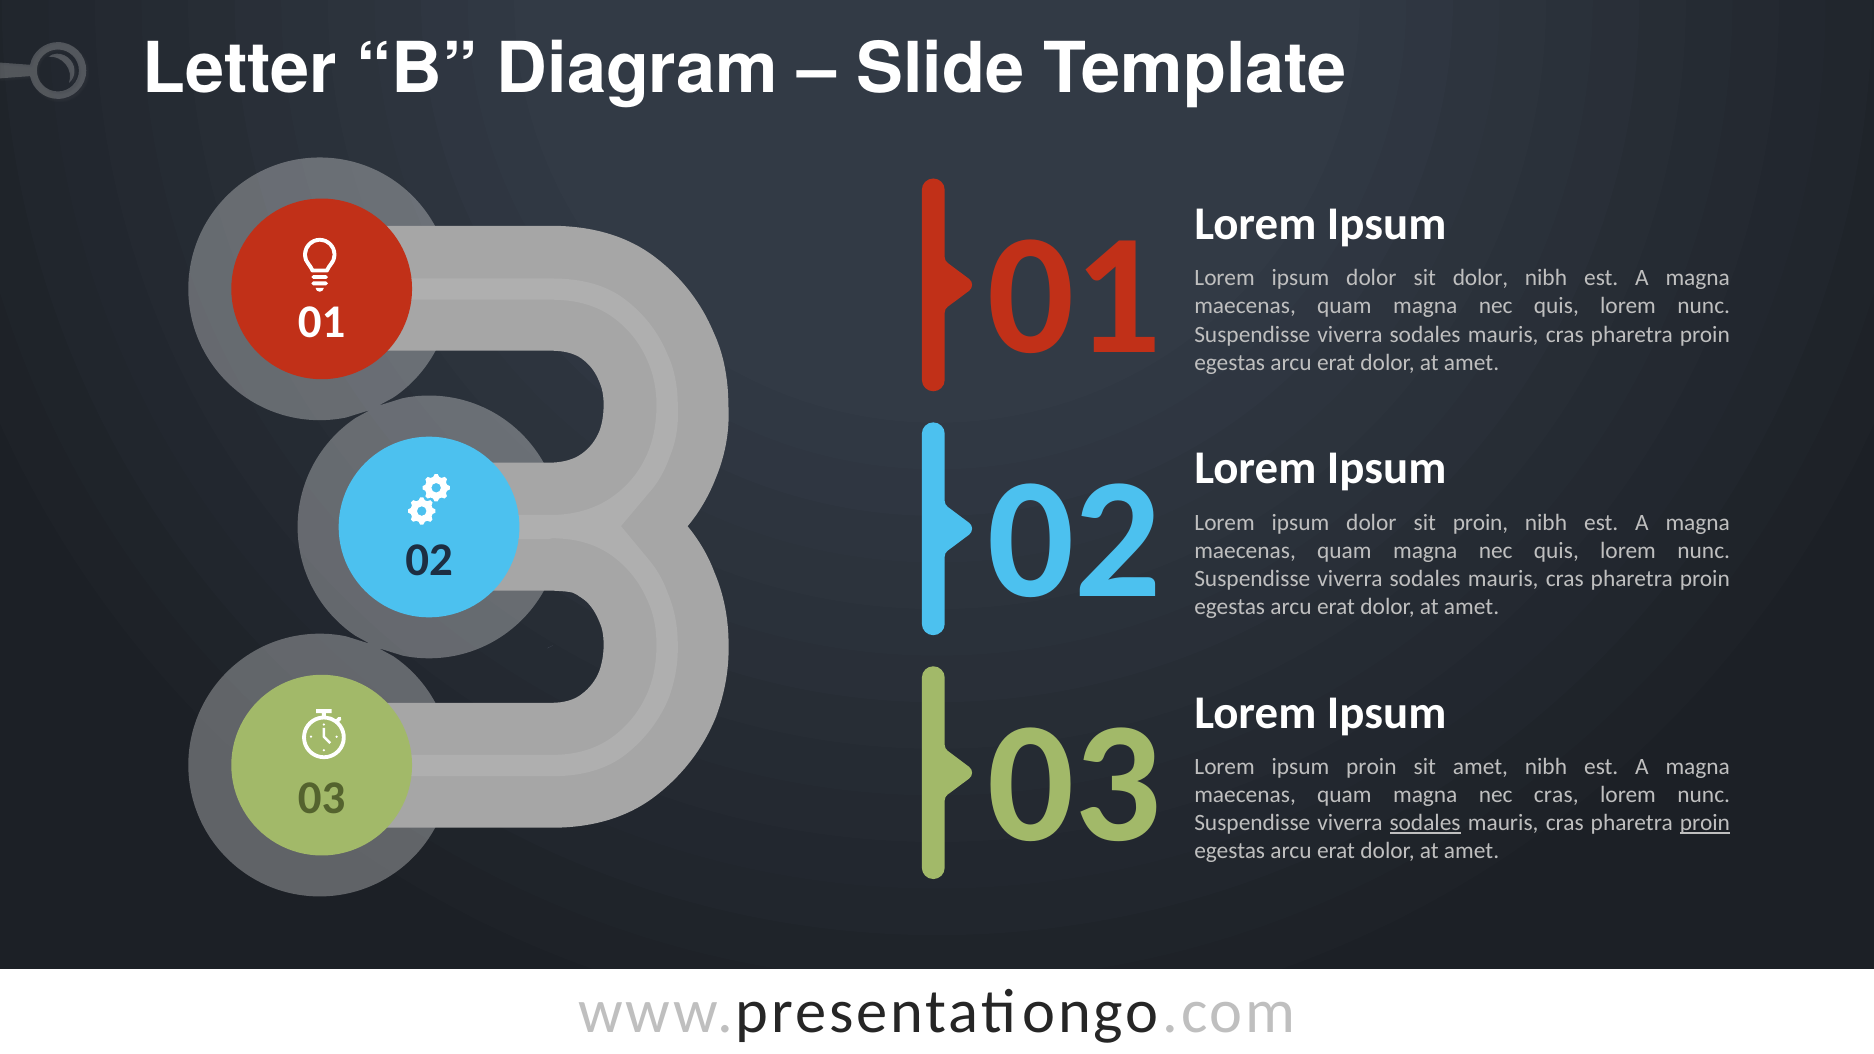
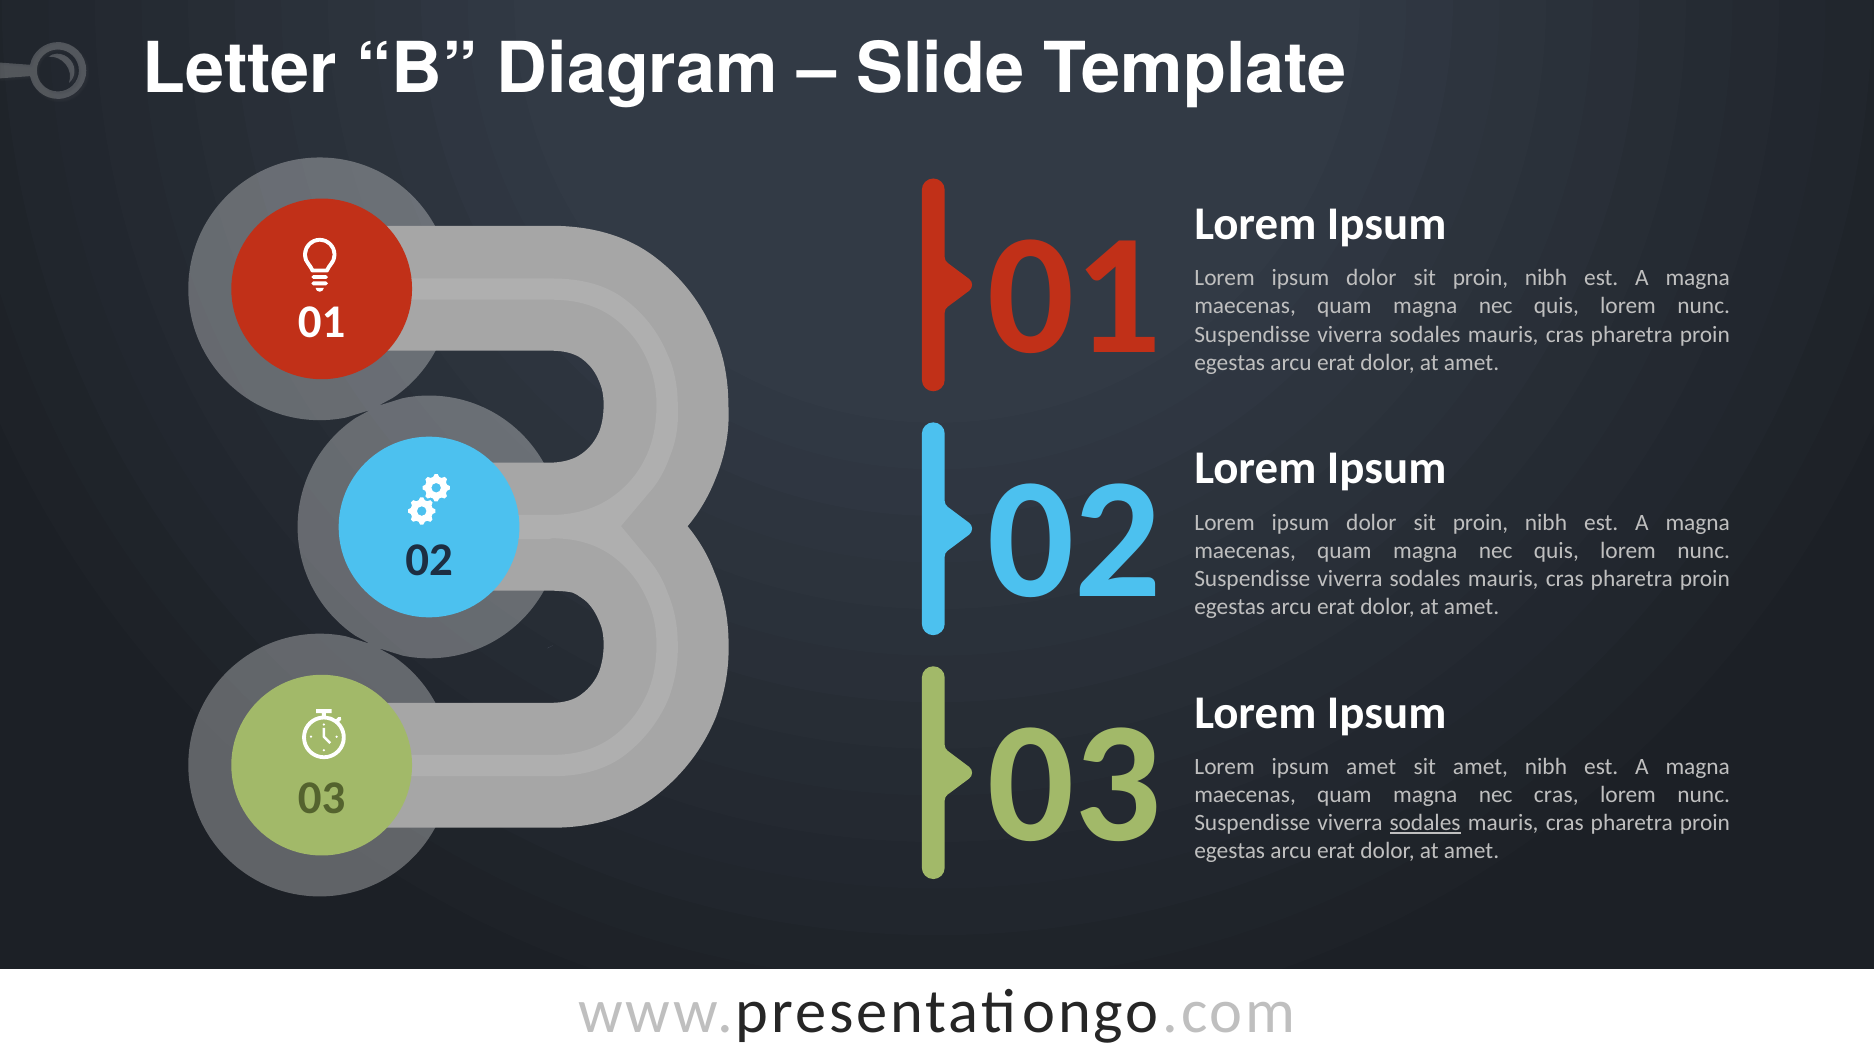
dolor: dolor -> proin (1481, 278)
ipsum proin: proin -> amet (1371, 767)
proin underline: present -> none (1705, 823)
